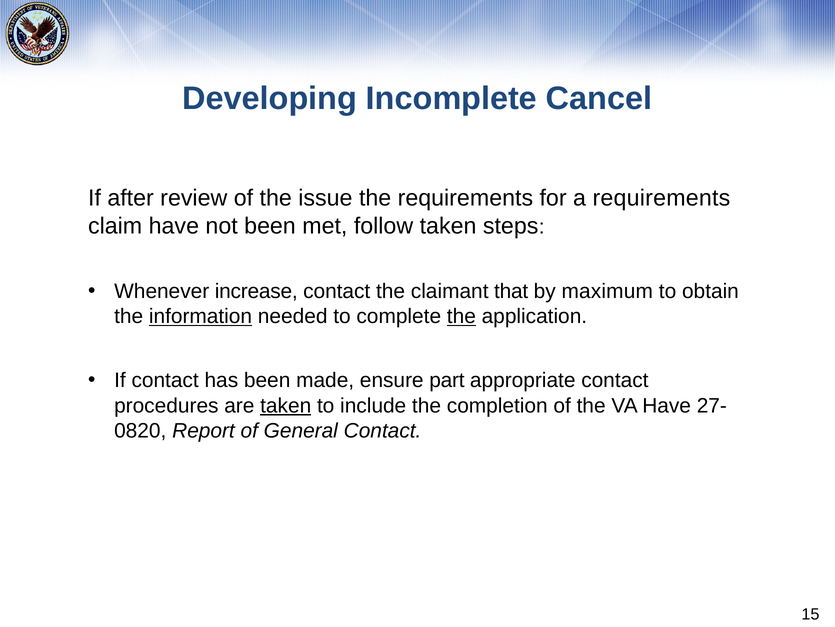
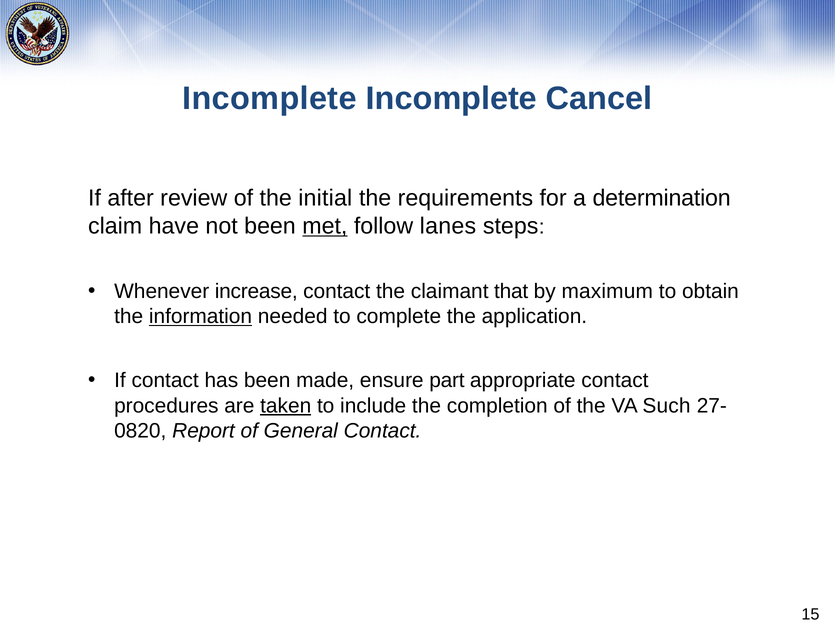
Developing: Developing -> Incomplete (270, 98)
issue: issue -> initial (325, 198)
a requirements: requirements -> determination (662, 198)
met underline: none -> present (325, 226)
follow taken: taken -> lanes (448, 226)
the underline: present -> none (461, 316)
VA Have: Have -> Such (666, 405)
